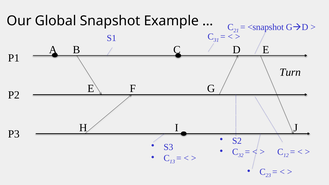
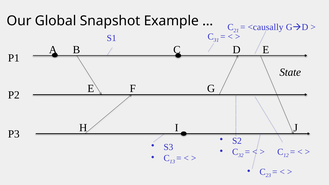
<snapshot: <snapshot -> <causally (266, 27)
Turn: Turn -> State (290, 72)
